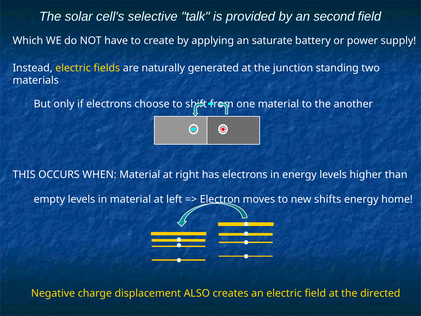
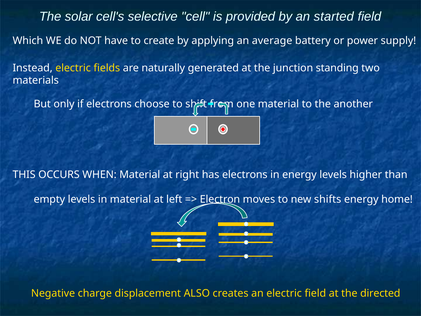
talk: talk -> cell (195, 17)
second: second -> started (334, 17)
saturate: saturate -> average (272, 41)
